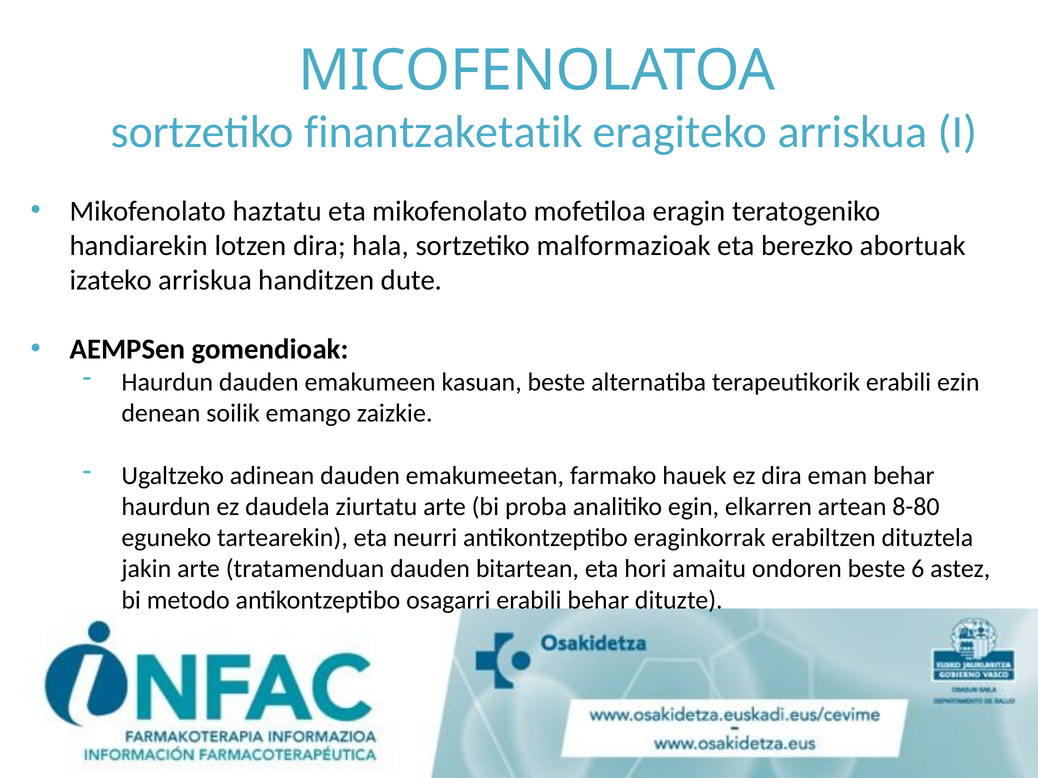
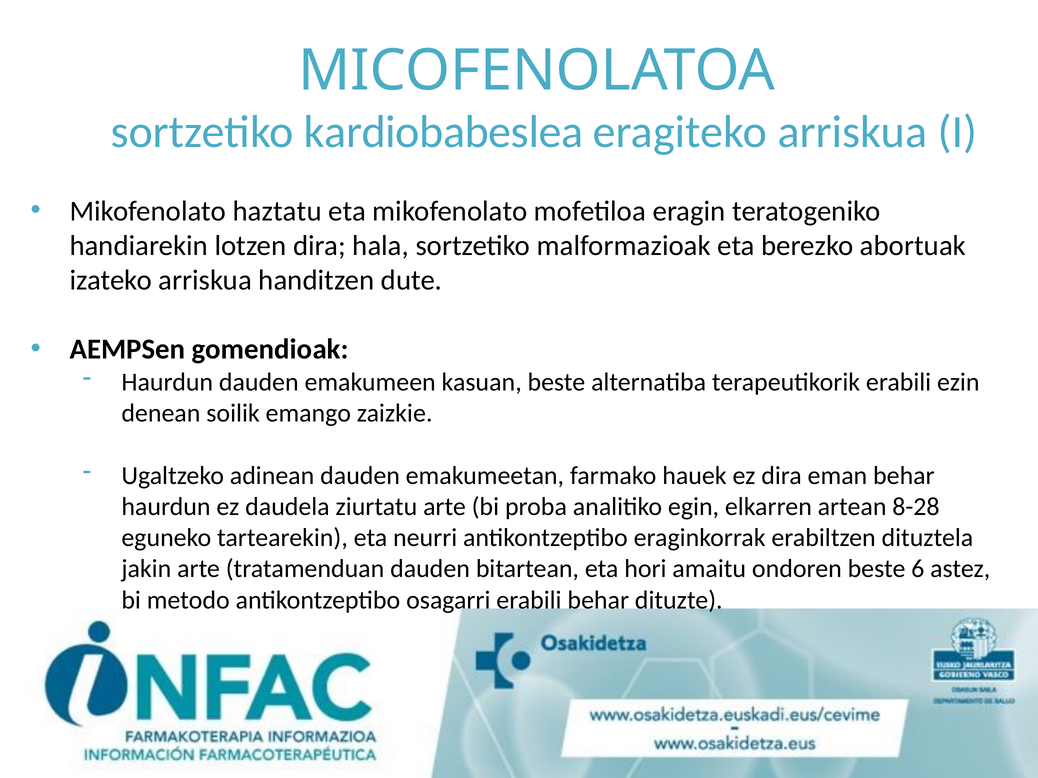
finantzaketatik: finantzaketatik -> kardiobabeslea (444, 132)
8-80: 8-80 -> 8-28 (916, 507)
